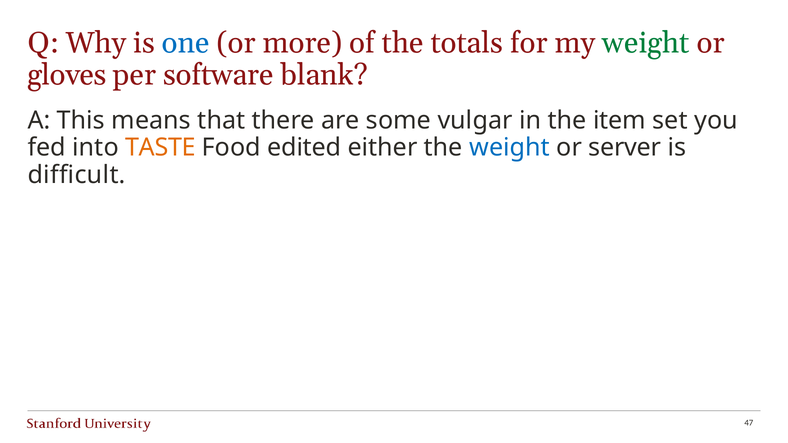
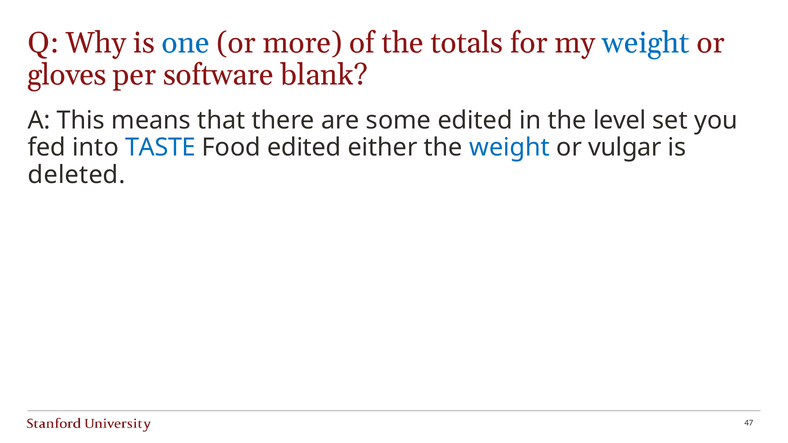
weight colour: green -> blue (646, 43)
some vulgar: vulgar -> edited (475, 121)
item: item -> level (620, 121)
TASTE colour: orange -> blue (160, 148)
server: server -> vulgar (625, 148)
difficult: difficult -> deleted (77, 175)
